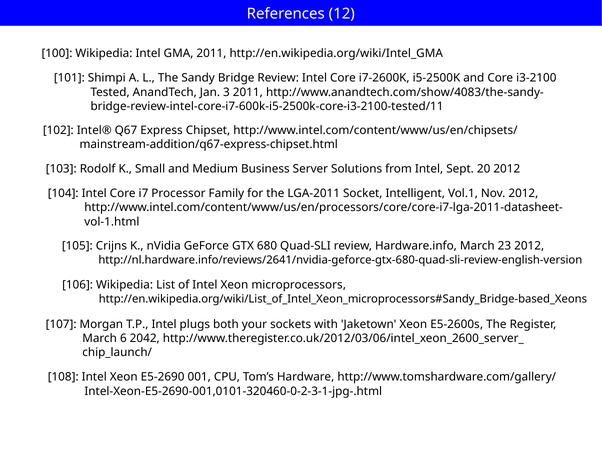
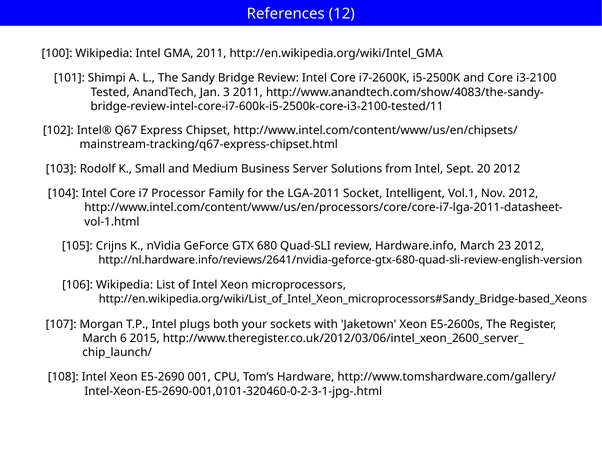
mainstream-addition/q67-express-chipset.html: mainstream-addition/q67-express-chipset.html -> mainstream-tracking/q67-express-chipset.html (209, 145)
2042: 2042 -> 2015 (145, 339)
